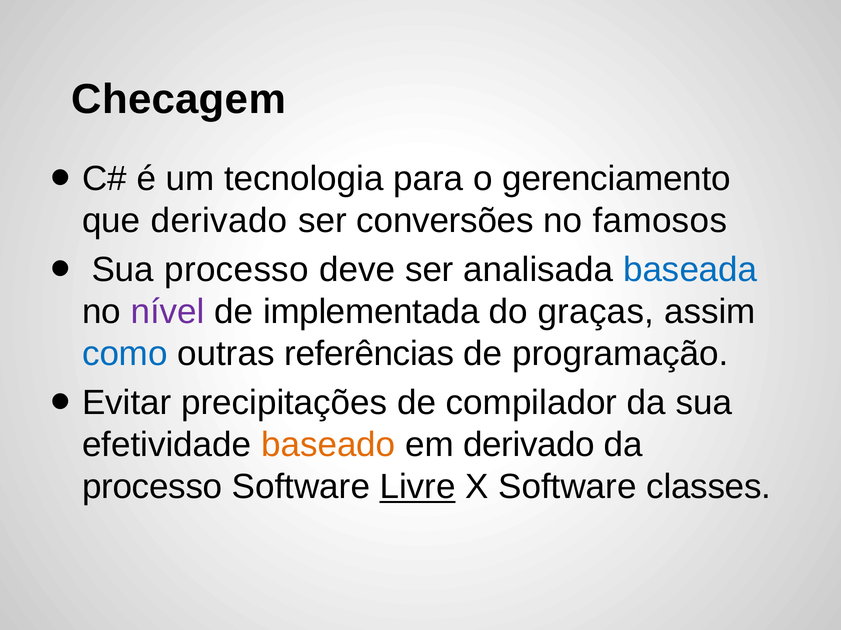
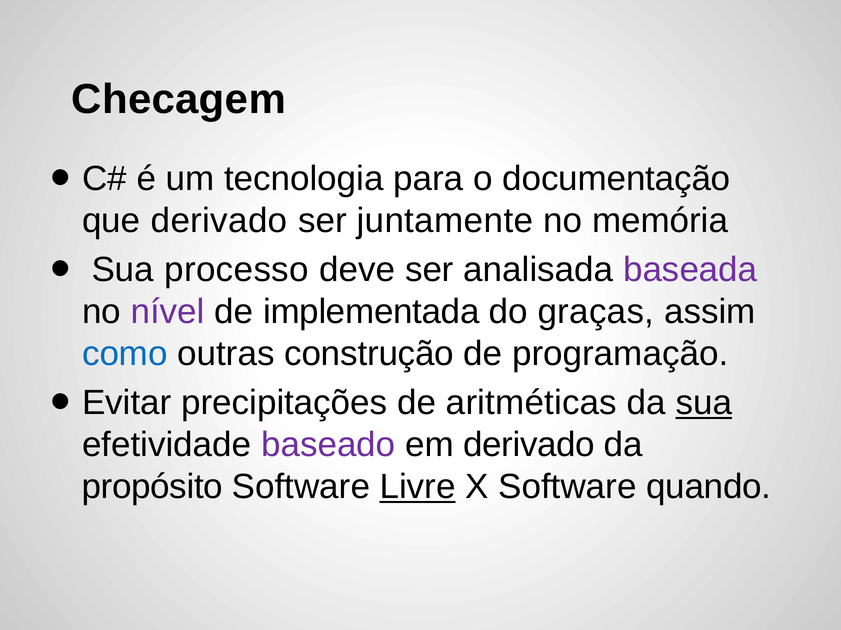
gerenciamento: gerenciamento -> documentação (616, 179)
conversões: conversões -> juntamente (445, 221)
famosos: famosos -> memória (660, 221)
baseada colour: blue -> purple (690, 270)
referências: referências -> construção (369, 354)
compilador: compilador -> aritméticas (531, 403)
sua underline: none -> present (704, 403)
baseado colour: orange -> purple (328, 445)
processo: processo -> propósito (152, 487)
classes: classes -> quando (709, 487)
